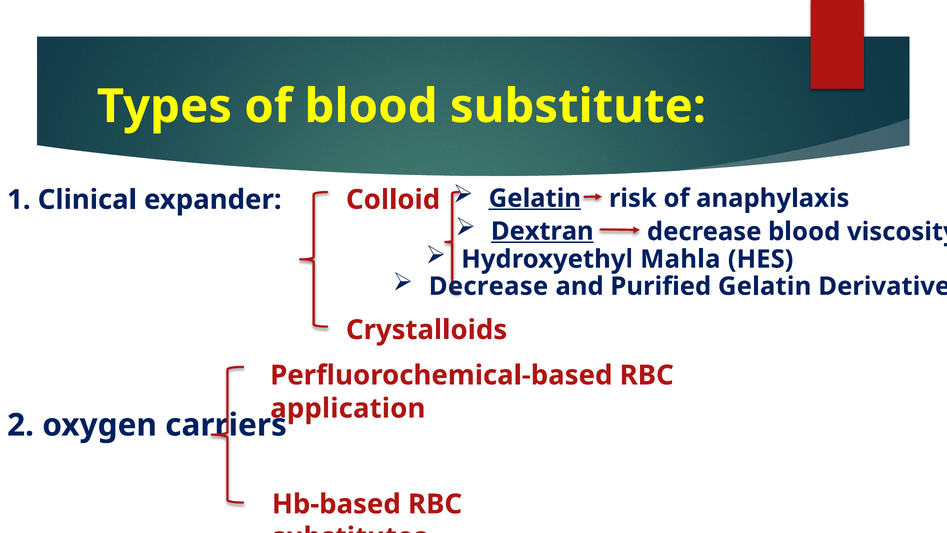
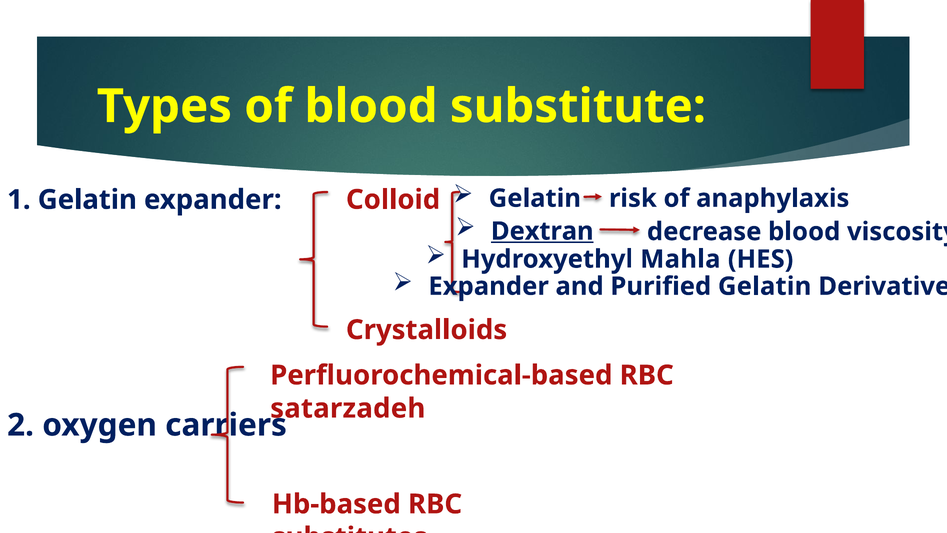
Gelatin underline: present -> none (535, 198)
1 Clinical: Clinical -> Gelatin (87, 200)
Decrease: Decrease -> Expander (489, 286)
application: application -> satarzadeh (348, 408)
